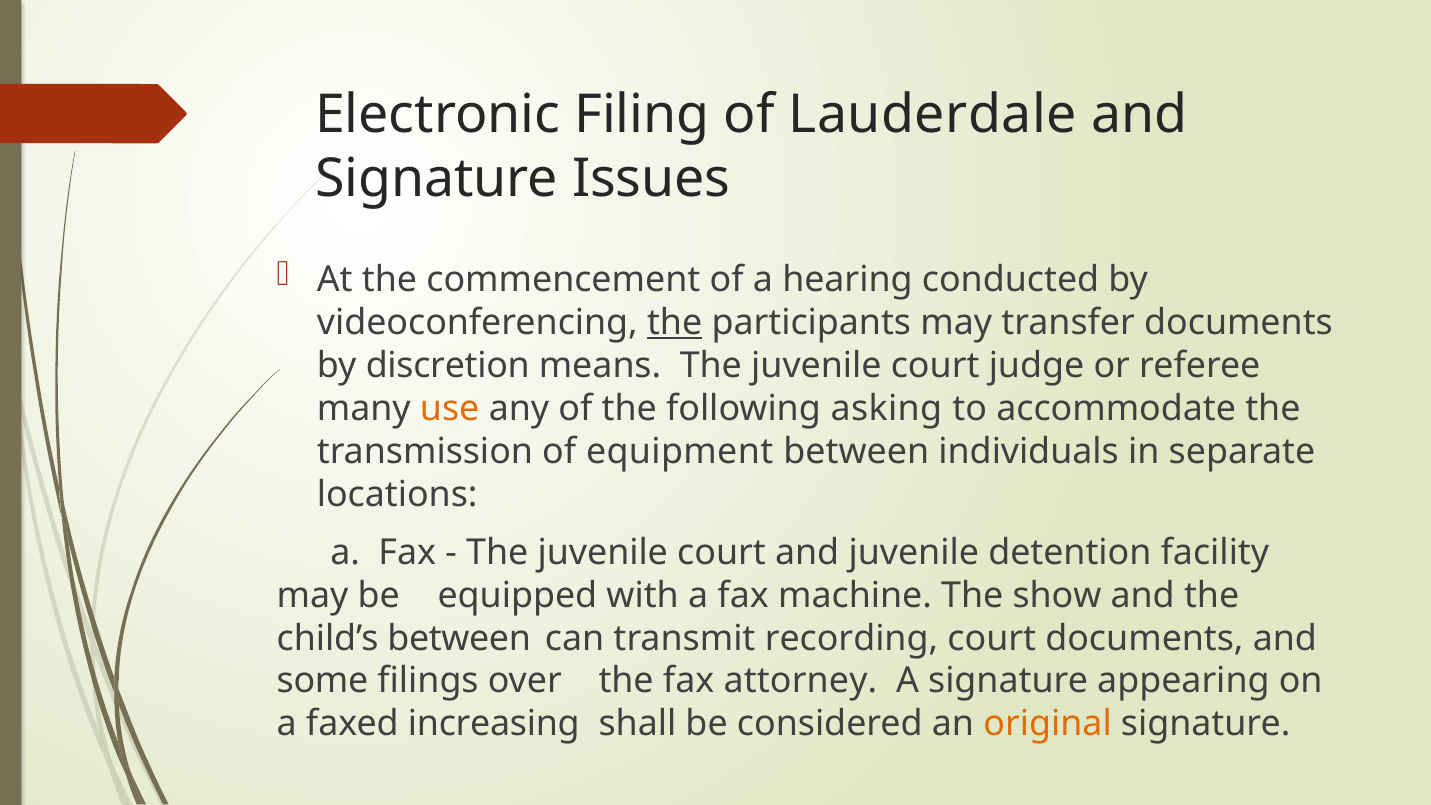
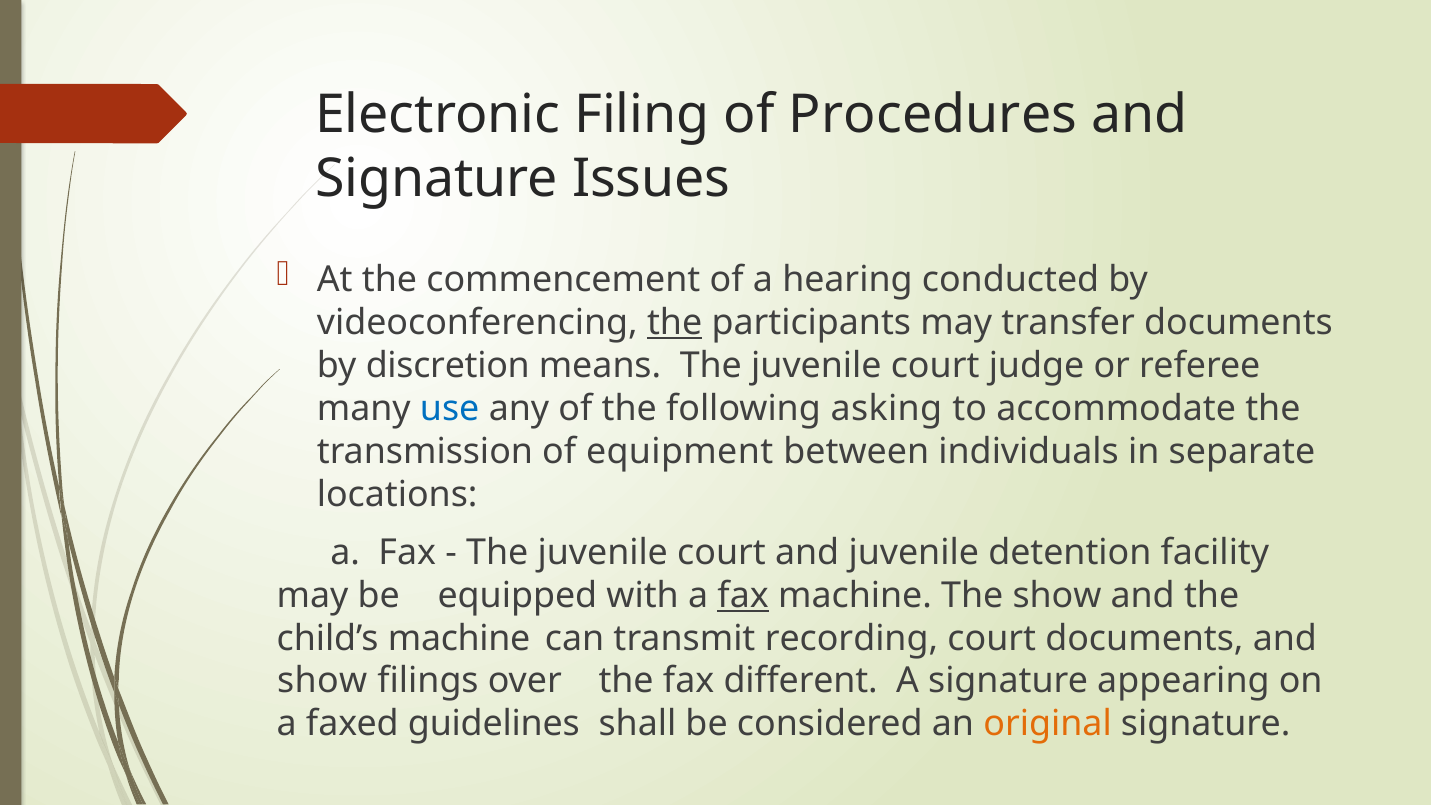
Lauderdale: Lauderdale -> Procedures (933, 115)
use colour: orange -> blue (450, 409)
fax underline: none -> present (743, 595)
child’s between: between -> machine (459, 638)
some: some -> show (322, 681)
attorney: attorney -> different (801, 681)
increasing: increasing -> guidelines (494, 724)
